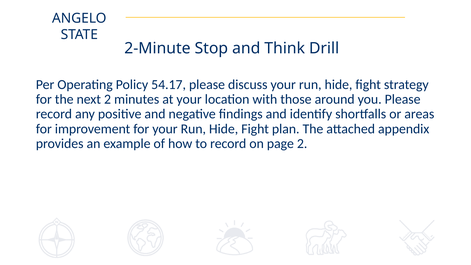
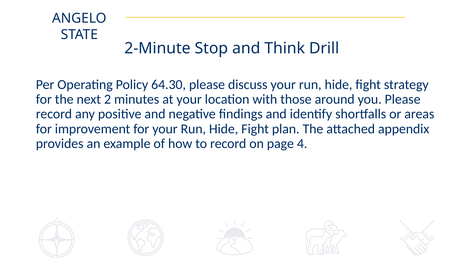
54.17: 54.17 -> 64.30 (169, 84)
page 2: 2 -> 4 (302, 144)
